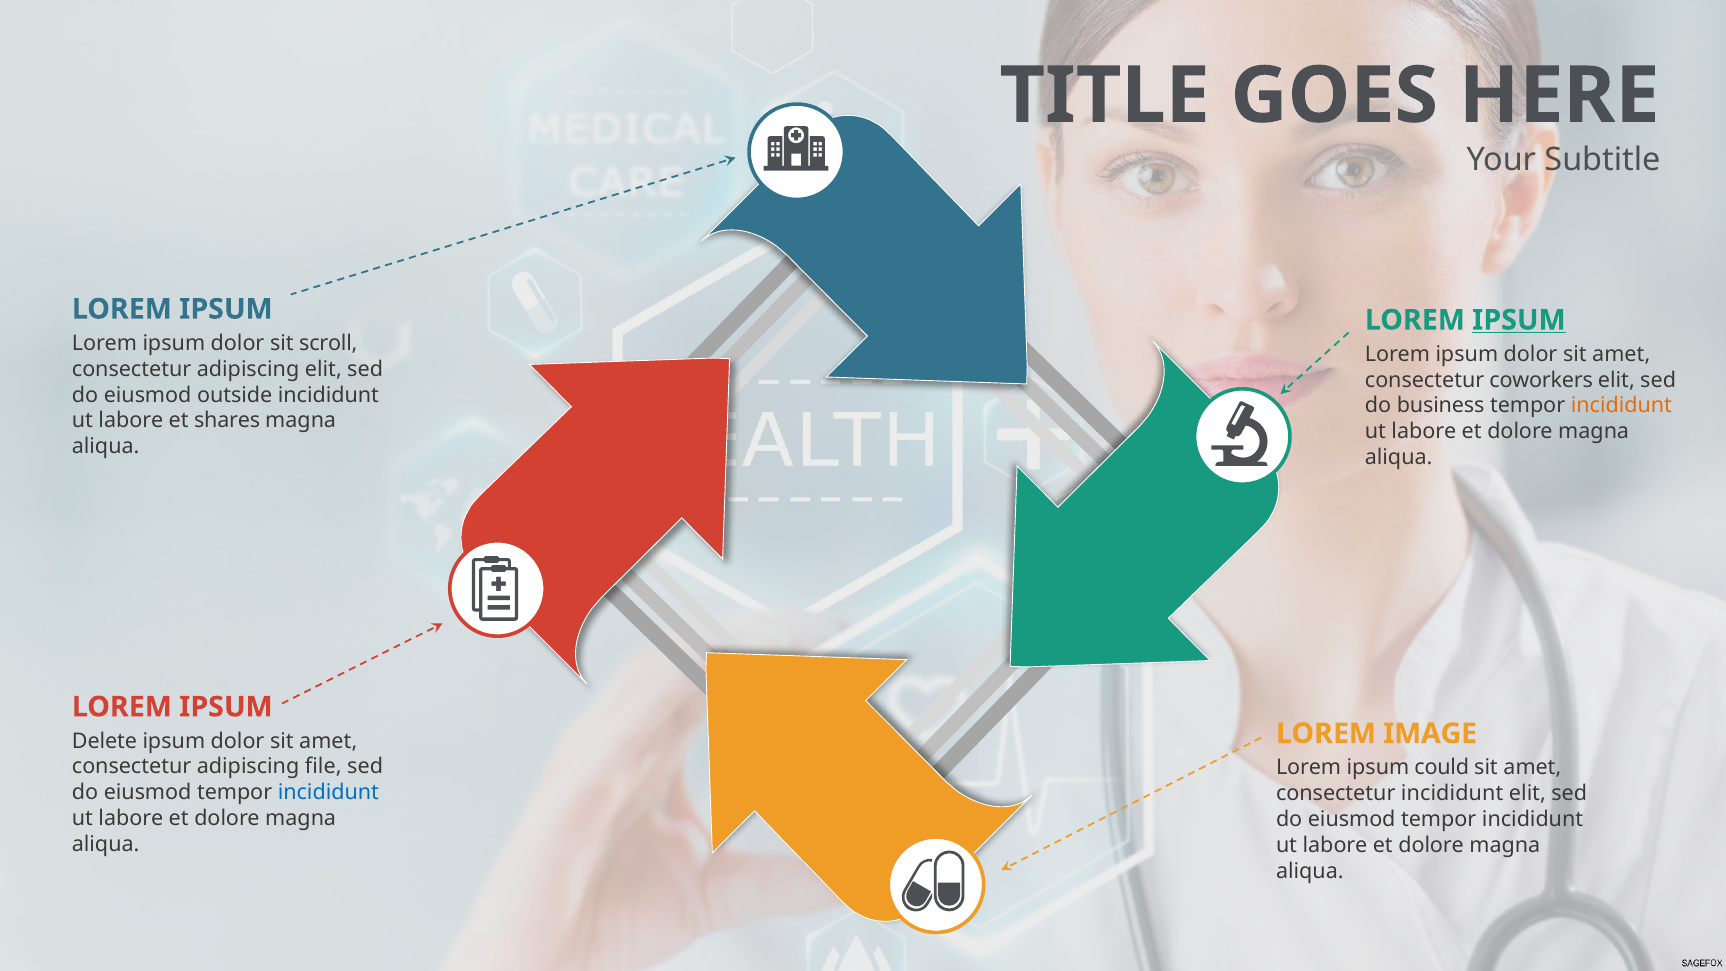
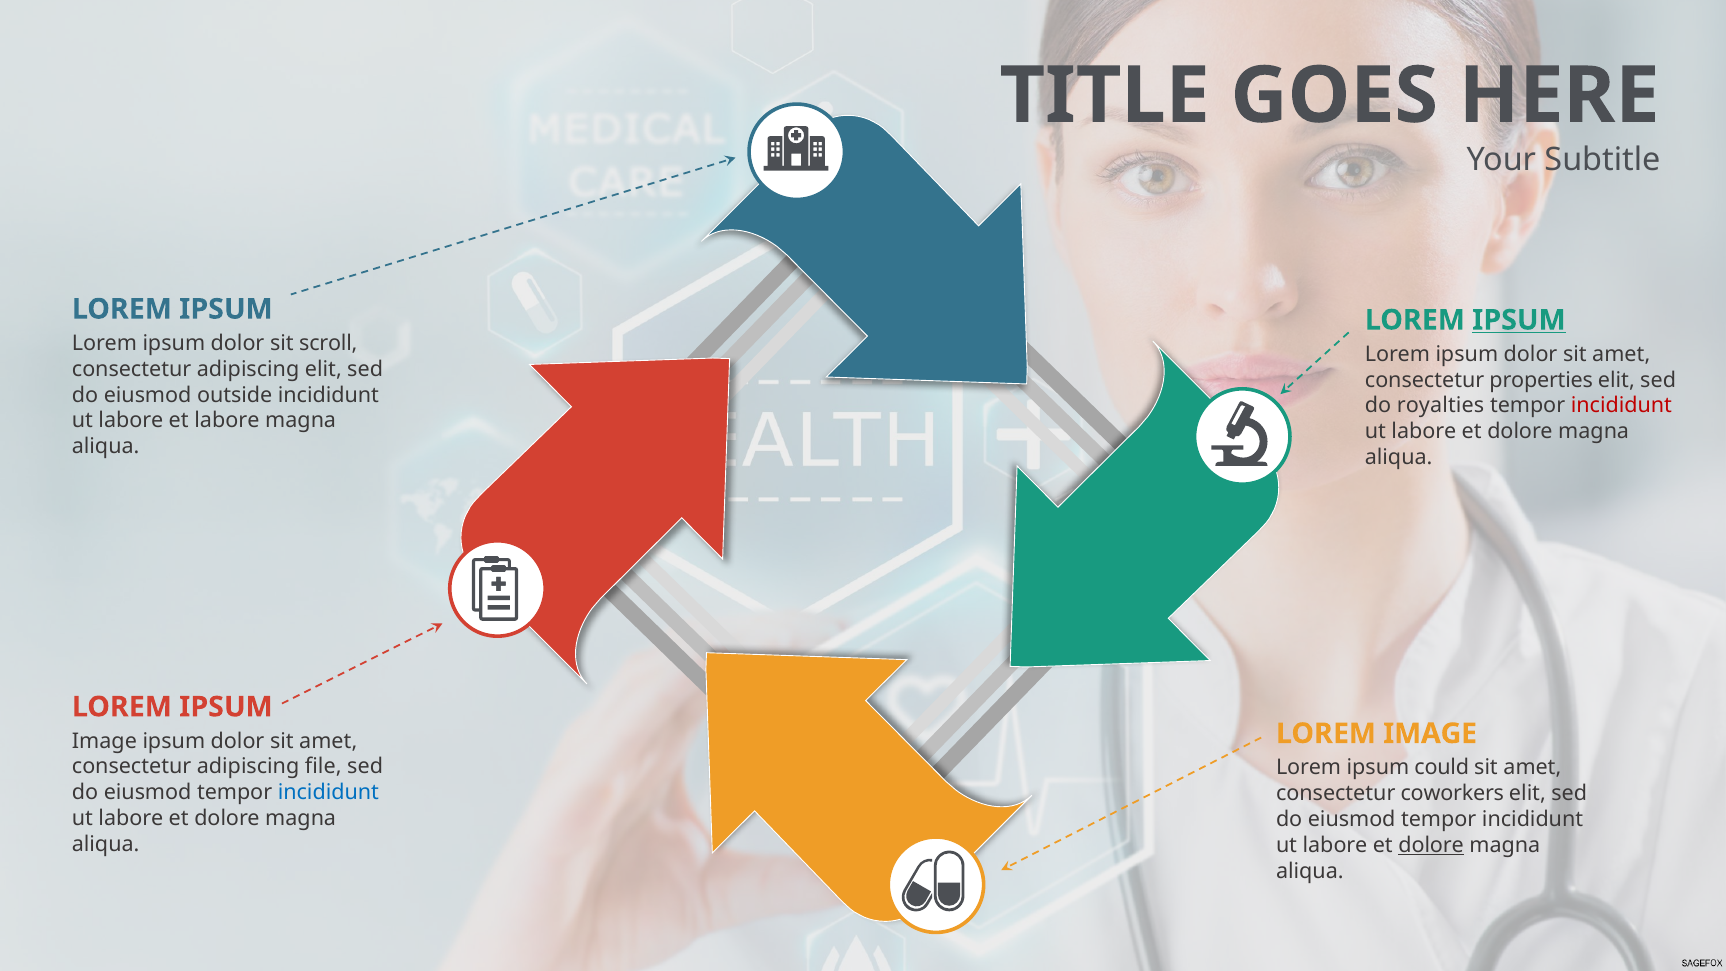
coworkers: coworkers -> properties (1541, 380)
business: business -> royalties (1440, 406)
incididunt colour: orange -> red (1621, 406)
et shares: shares -> labore (227, 421)
Delete: Delete -> Image (104, 741)
consectetur incididunt: incididunt -> coworkers (1452, 793)
dolore underline: none -> present (1431, 845)
